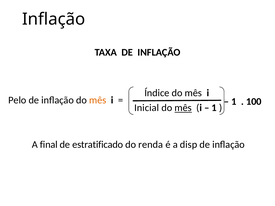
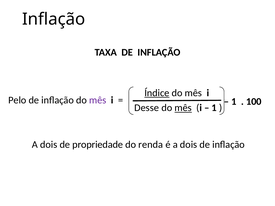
Índice underline: none -> present (157, 93)
mês colour: orange -> purple (98, 100)
Inicial: Inicial -> Desse (147, 108)
final: final -> dois (49, 145)
estratificado: estratificado -> propriedade (98, 145)
é a disp: disp -> dois (189, 145)
